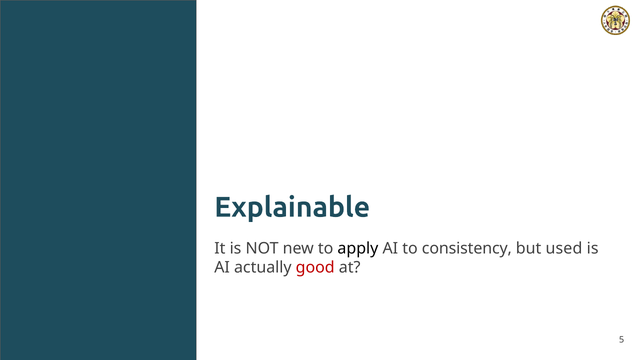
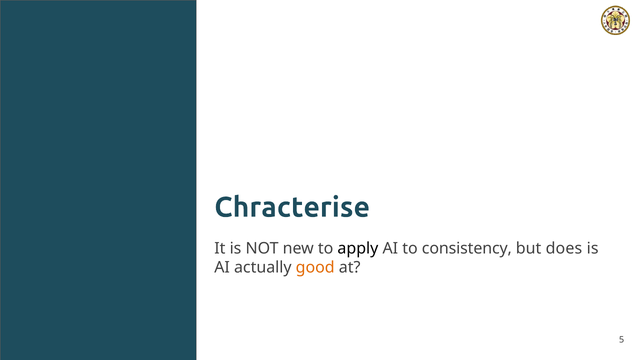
Explainable: Explainable -> Chracterise (292, 207)
used: used -> does (564, 248)
good colour: red -> orange (315, 267)
